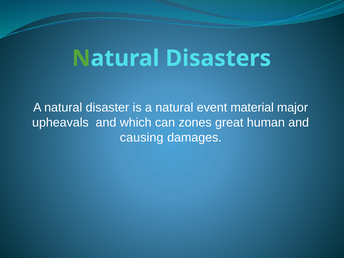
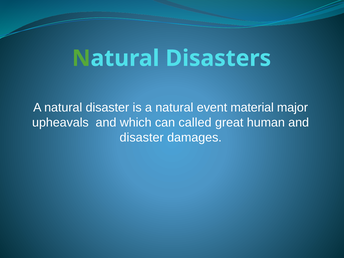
zones: zones -> called (195, 123)
causing: causing -> disaster (142, 137)
